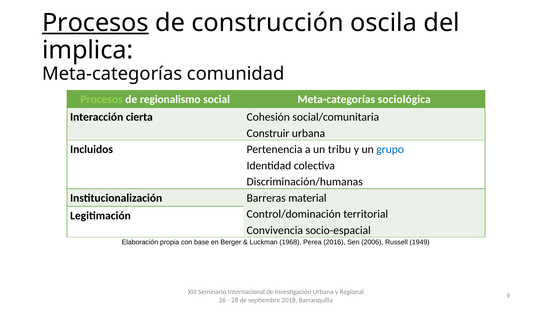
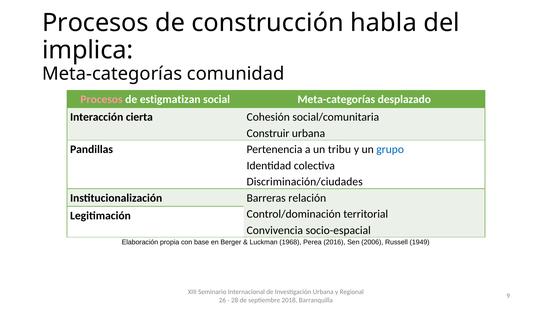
Procesos underline: present -> none (95, 23)
oscila: oscila -> habla (384, 23)
Procesos colour: light green -> pink (102, 100)
regionalismo: regionalismo -> estigmatizan (170, 100)
sociológica: sociológica -> desplazado (404, 100)
Incluidos: Incluidos -> Pandillas (92, 150)
Discriminación/humanas: Discriminación/humanas -> Discriminación/ciudades (305, 182)
material: material -> relación (307, 198)
